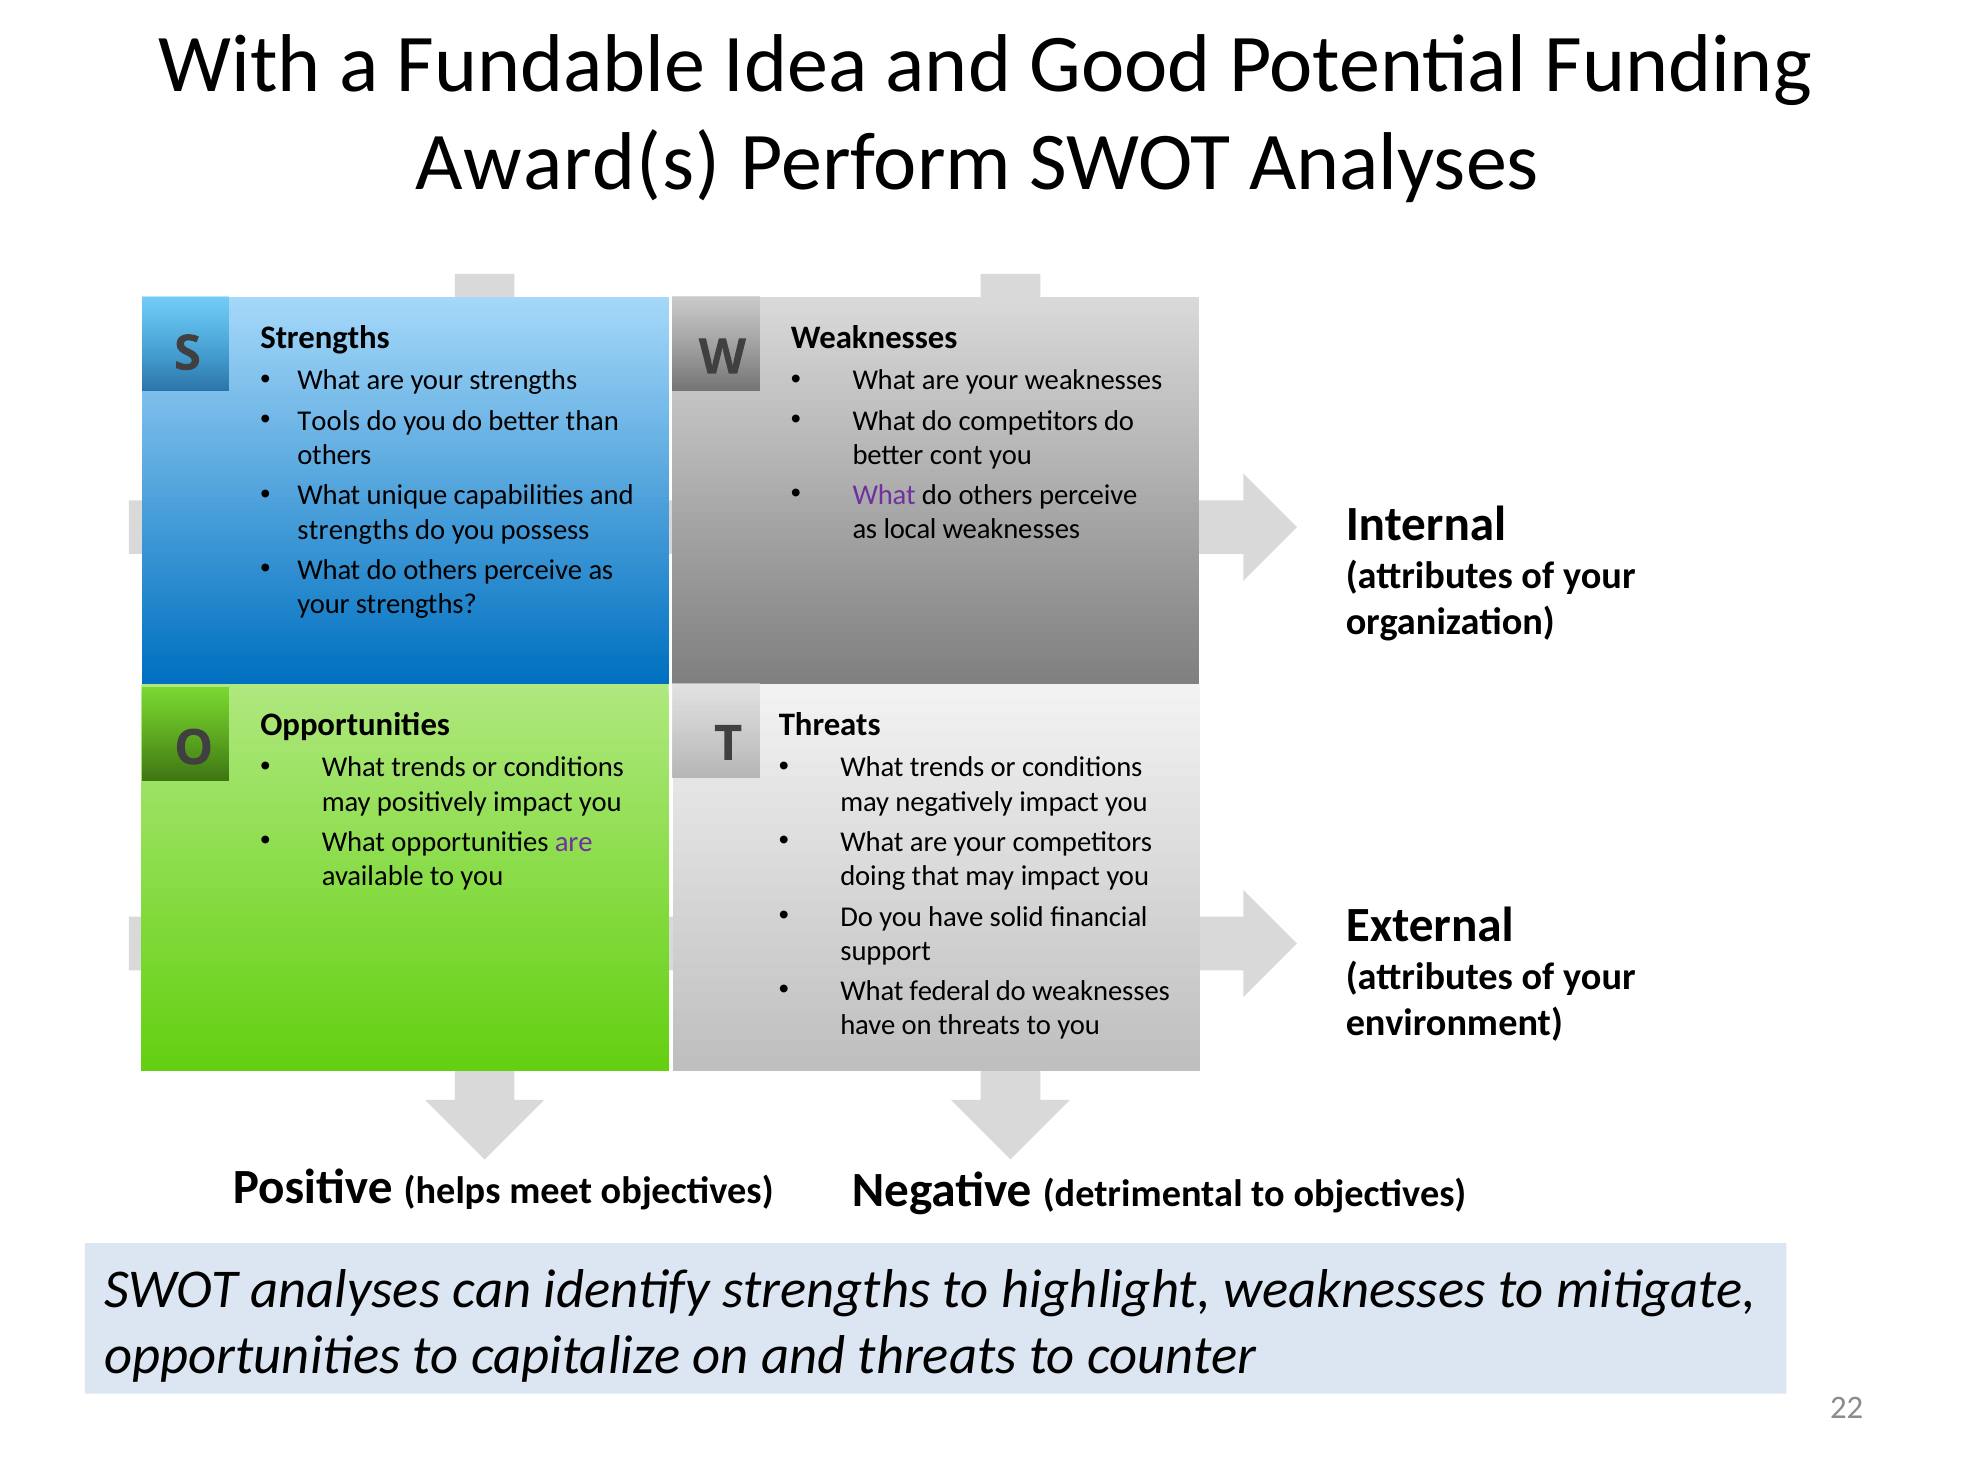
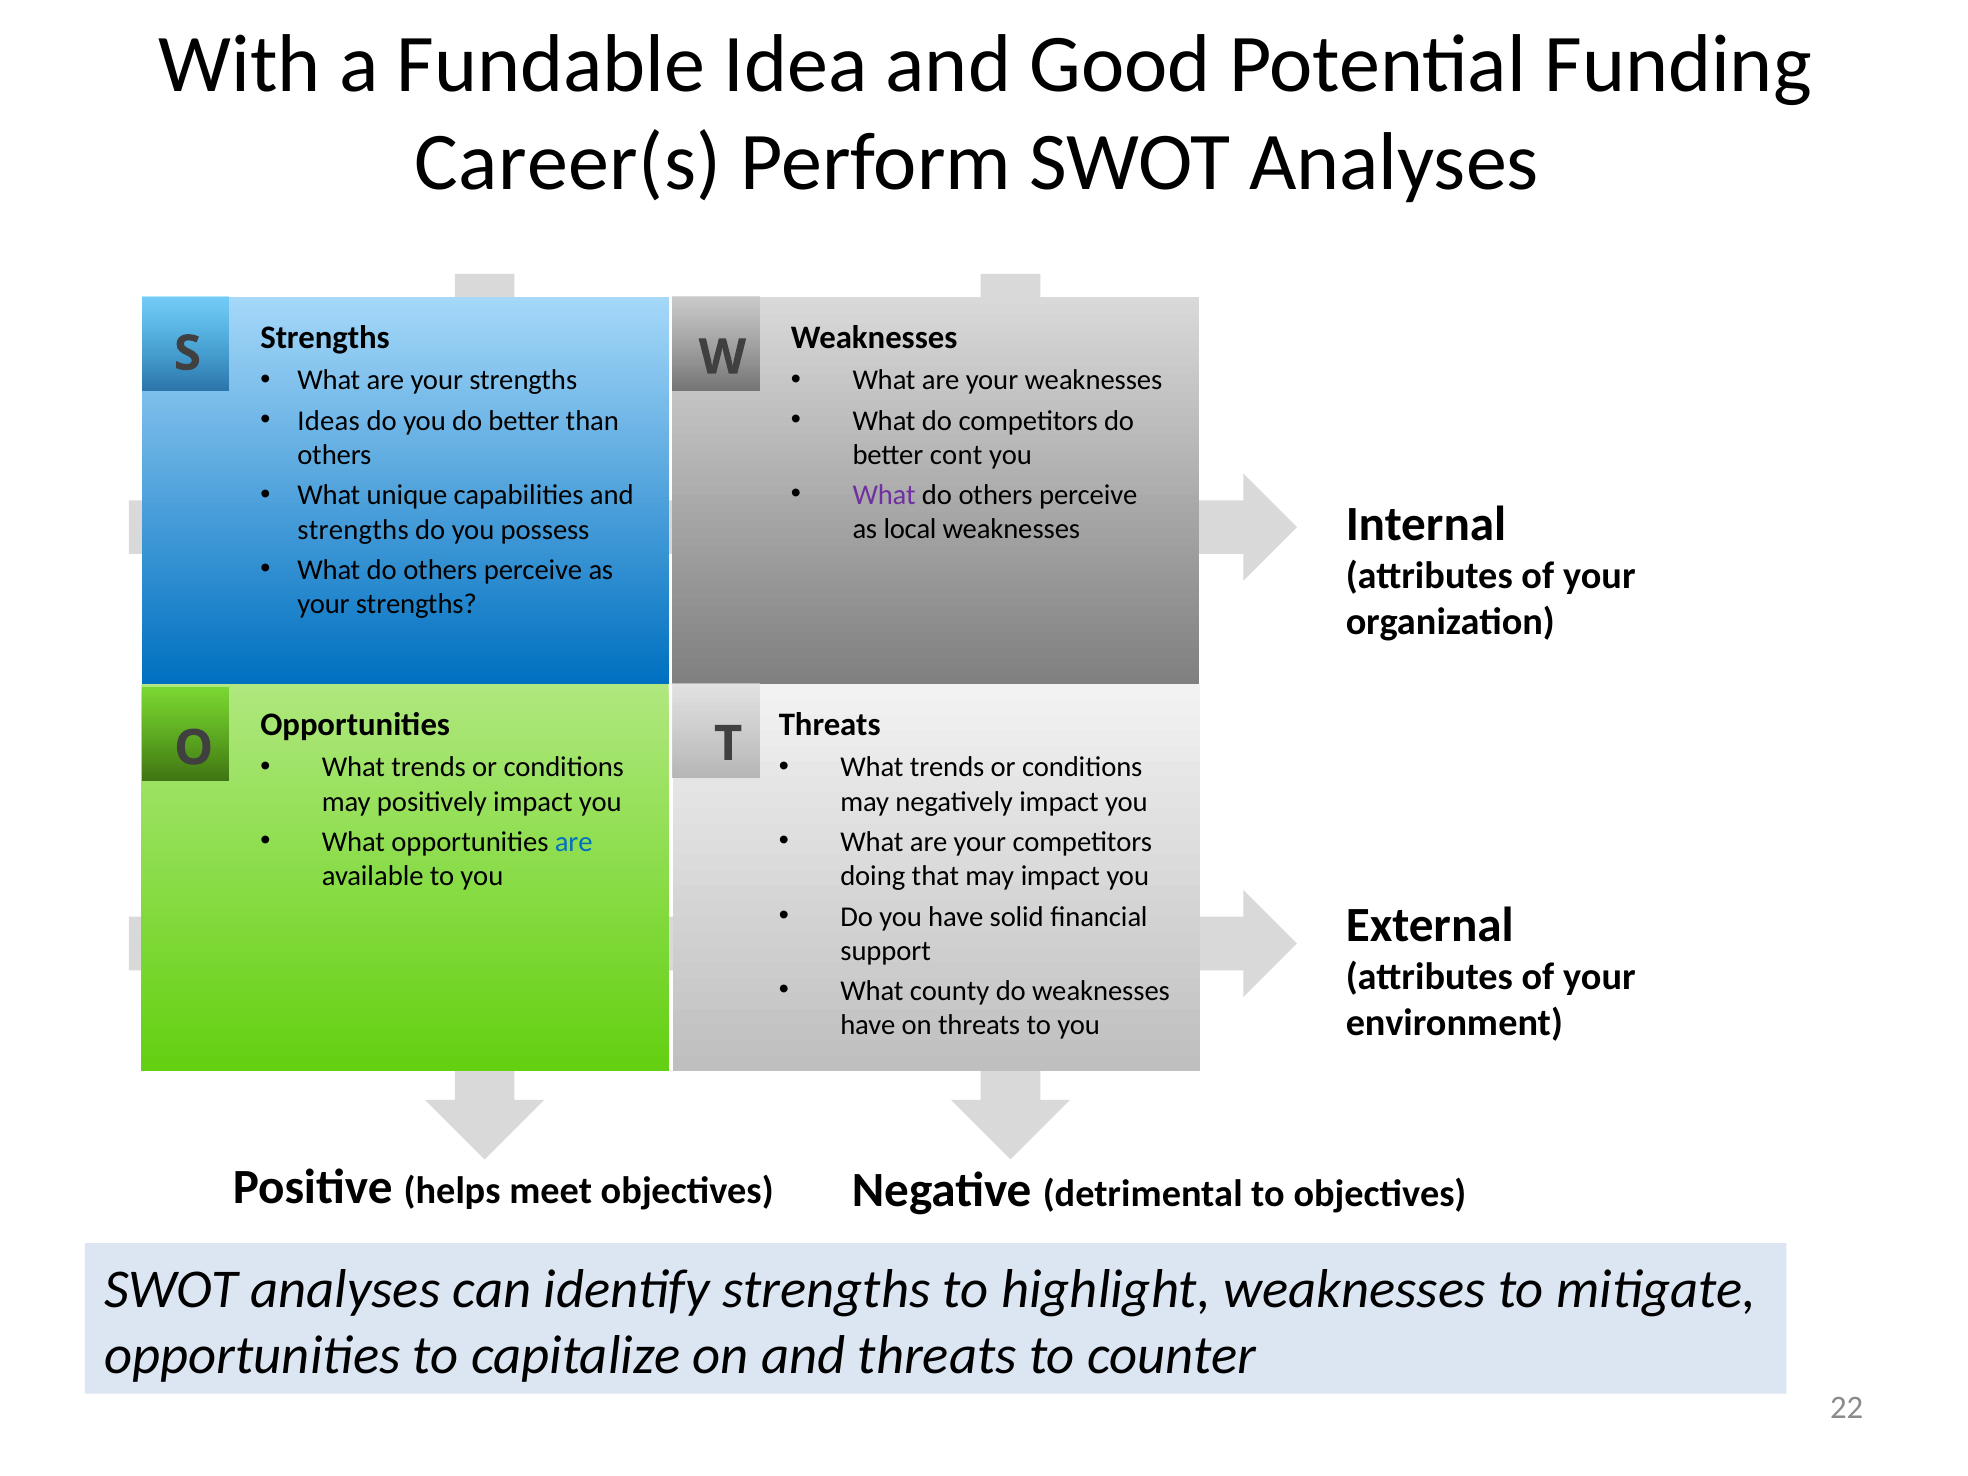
Award(s: Award(s -> Career(s (568, 163)
Tools: Tools -> Ideas (329, 421)
are colour: purple -> blue (574, 842)
federal: federal -> county (950, 991)
